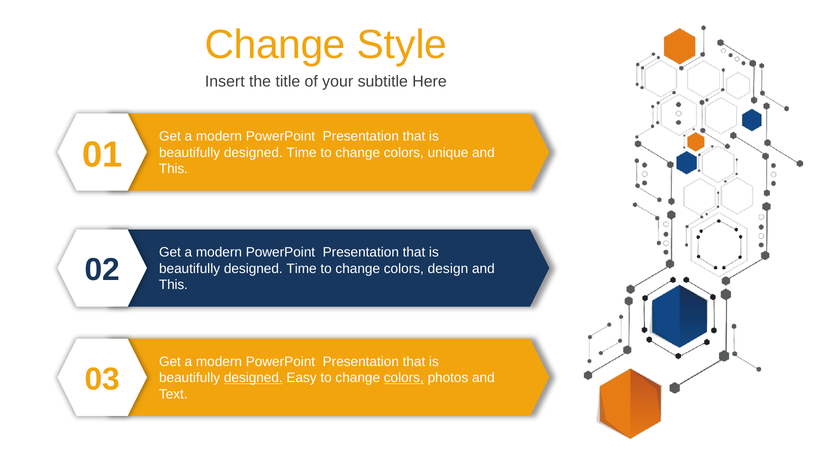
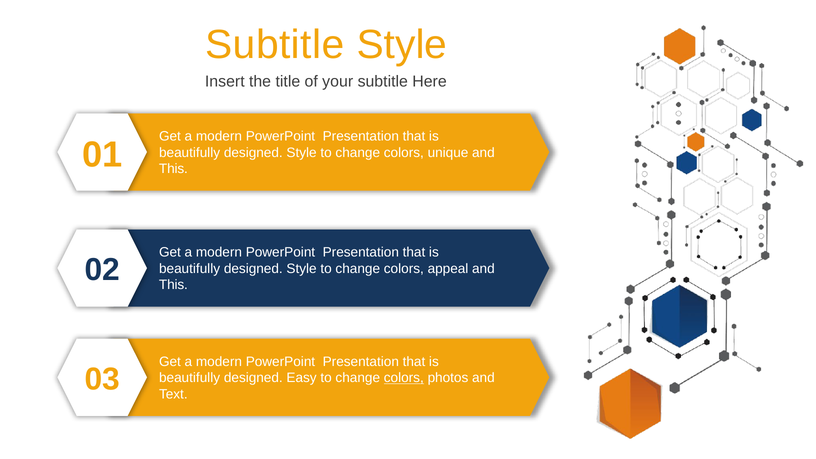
Change: Change -> Subtitle (275, 45)
Time: Time -> Style (302, 153)
Time: Time -> Style (302, 269)
design: design -> appeal (448, 269)
designed underline: present -> none (253, 378)
